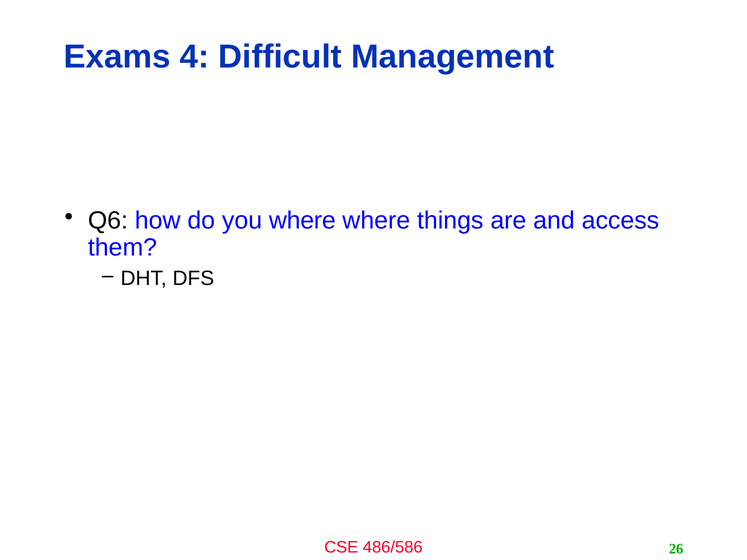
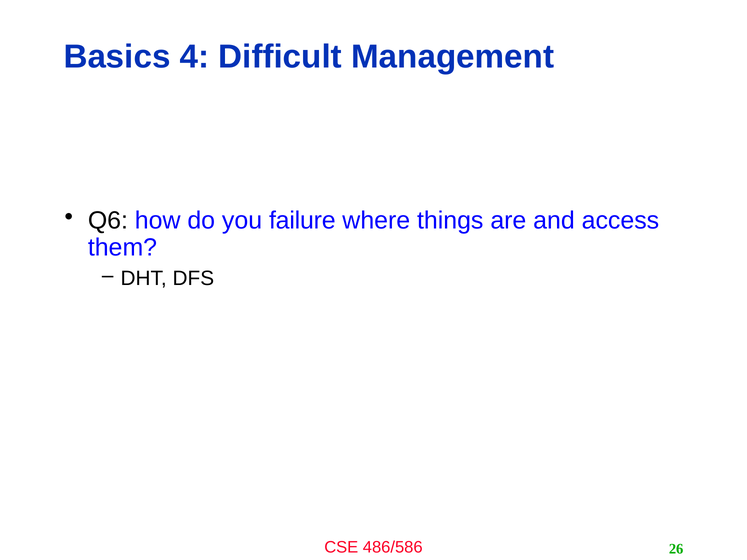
Exams: Exams -> Basics (117, 57)
you where: where -> failure (302, 221)
